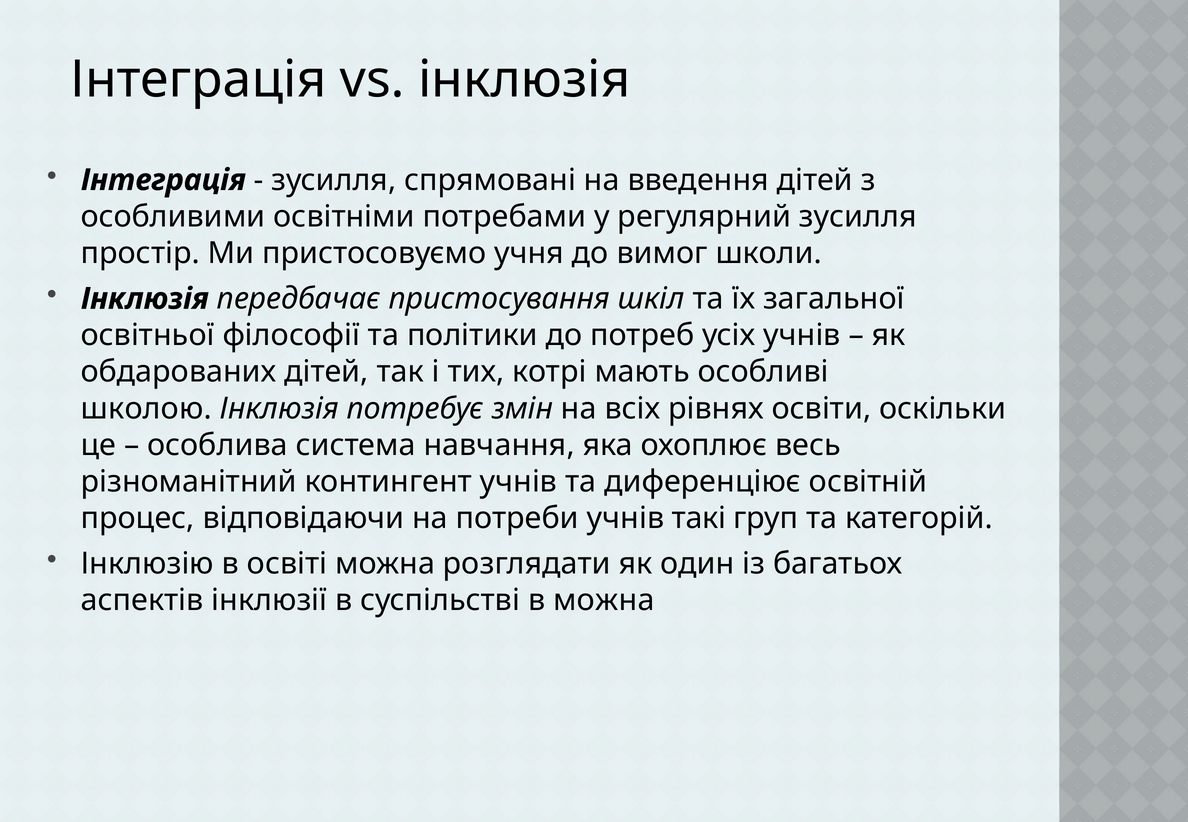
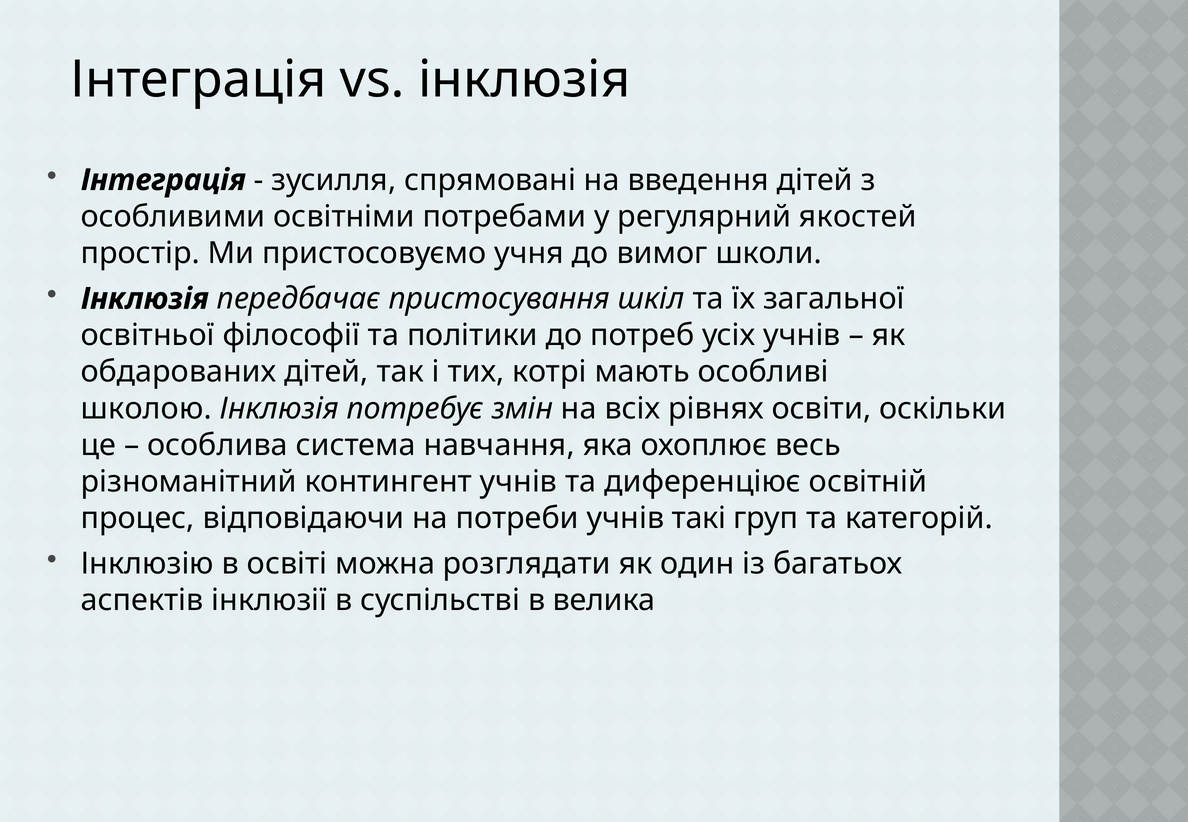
регулярний зусилля: зусилля -> якостей (858, 217)
в можна: можна -> велика (604, 601)
